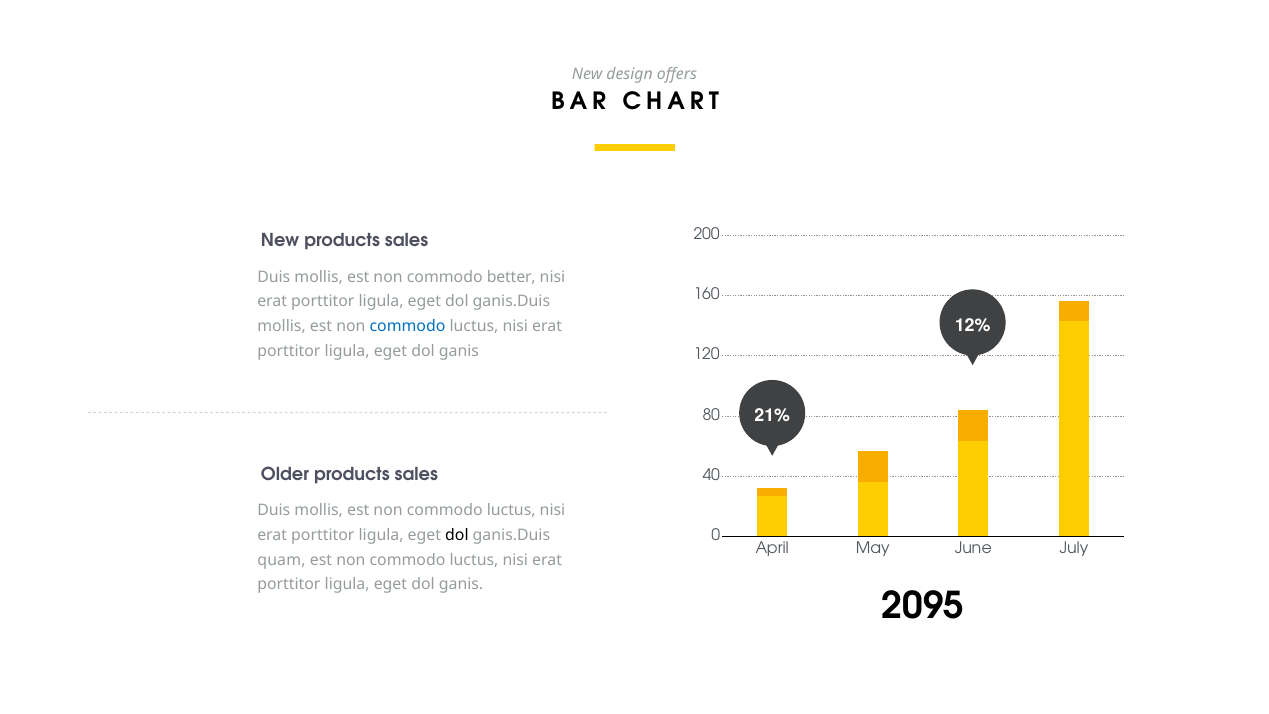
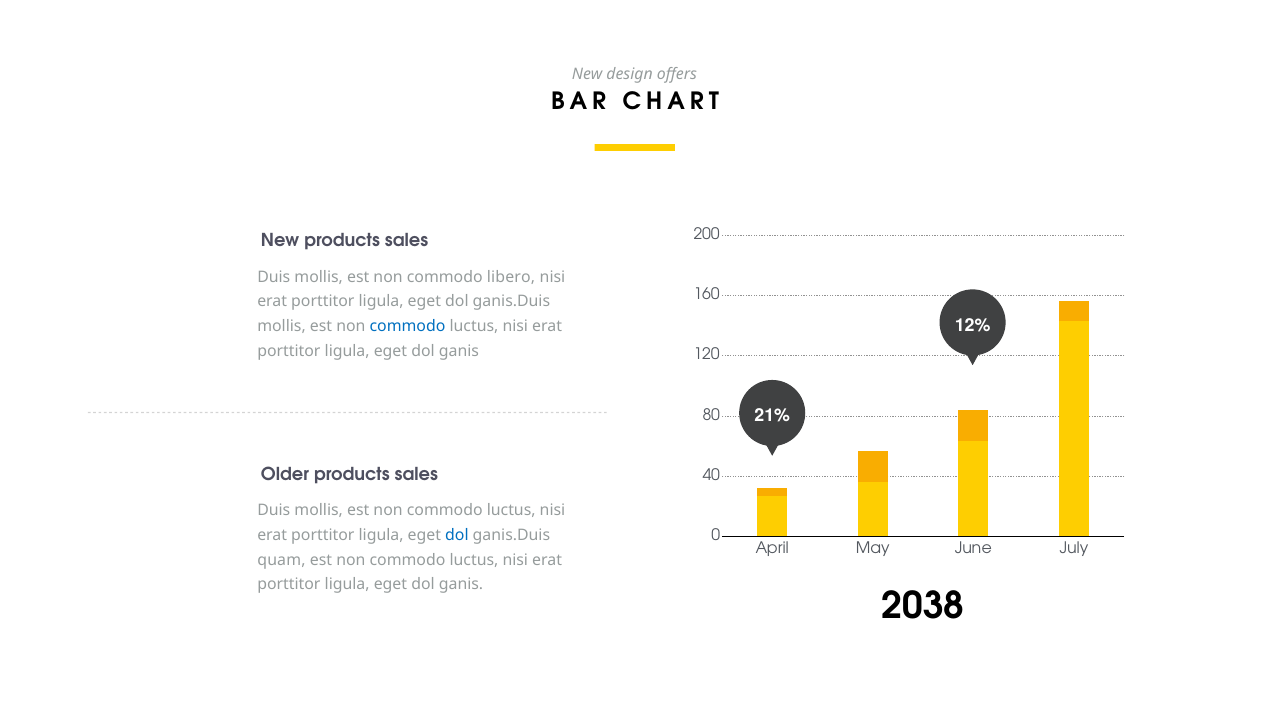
better: better -> libero (511, 277)
dol colour: black -> blue (457, 535)
2095: 2095 -> 2038 (923, 607)
